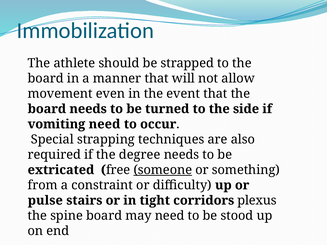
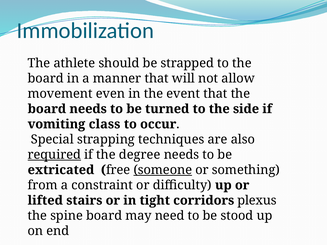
vomiting need: need -> class (105, 124)
required underline: none -> present (54, 155)
pulse: pulse -> lifted (45, 201)
